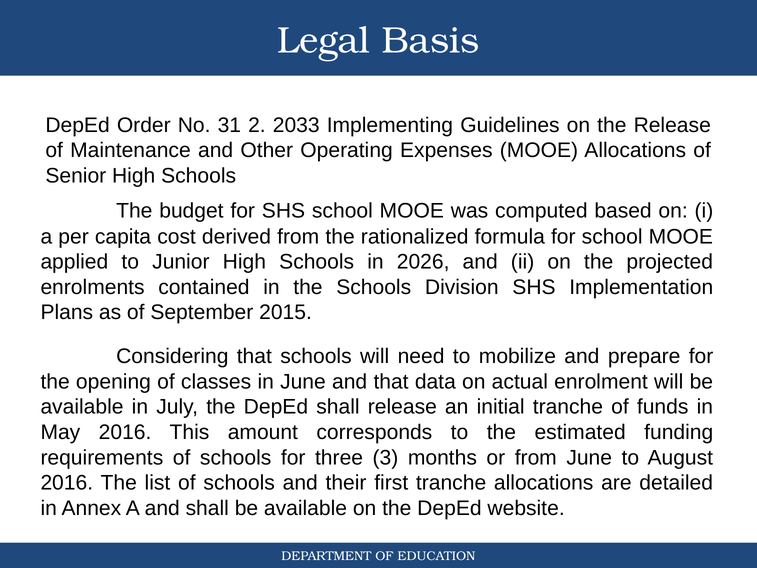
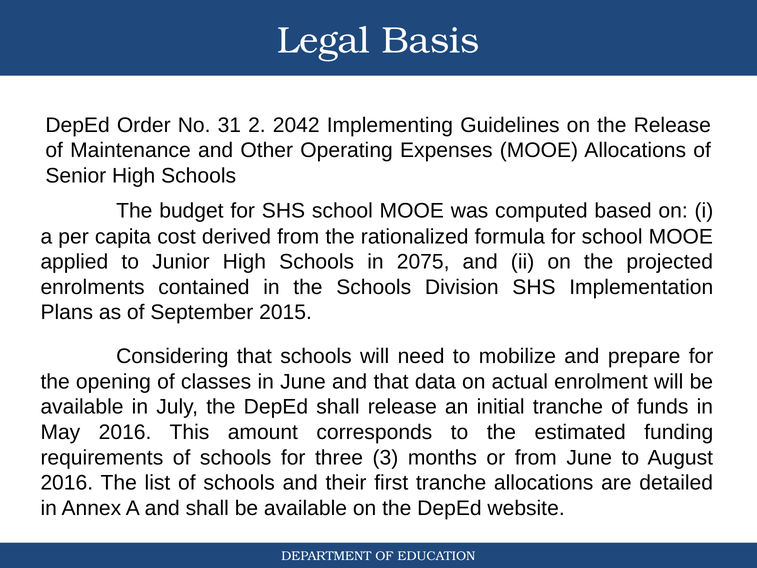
2033: 2033 -> 2042 (296, 125)
2026: 2026 -> 2075 (423, 262)
